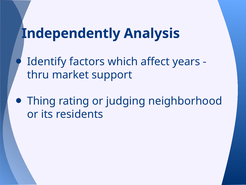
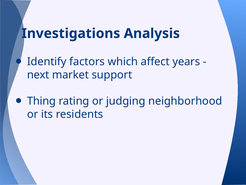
Independently: Independently -> Investigations (71, 33)
thru: thru -> next (38, 75)
